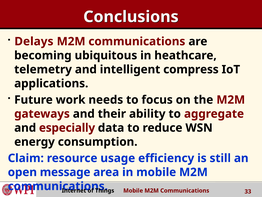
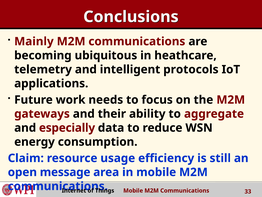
Delays: Delays -> Mainly (34, 41)
compress: compress -> protocols (191, 69)
